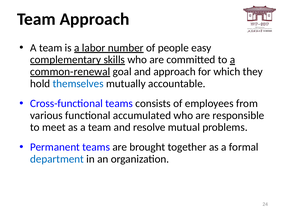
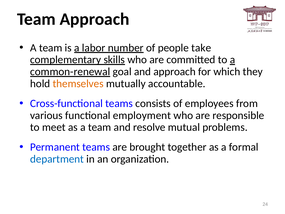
easy: easy -> take (201, 48)
themselves colour: blue -> orange (78, 84)
accumulated: accumulated -> employment (142, 115)
